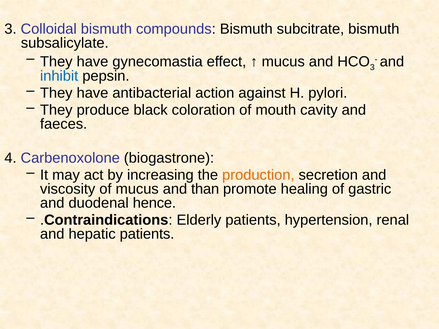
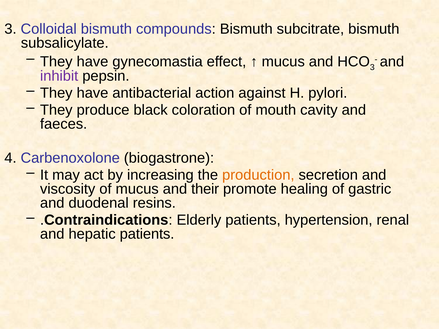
inhibit colour: blue -> purple (59, 76)
than: than -> their (205, 189)
hence: hence -> resins (154, 203)
